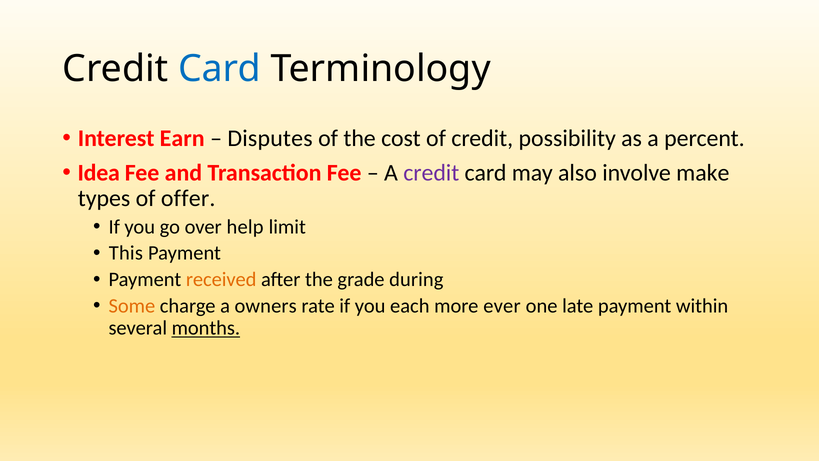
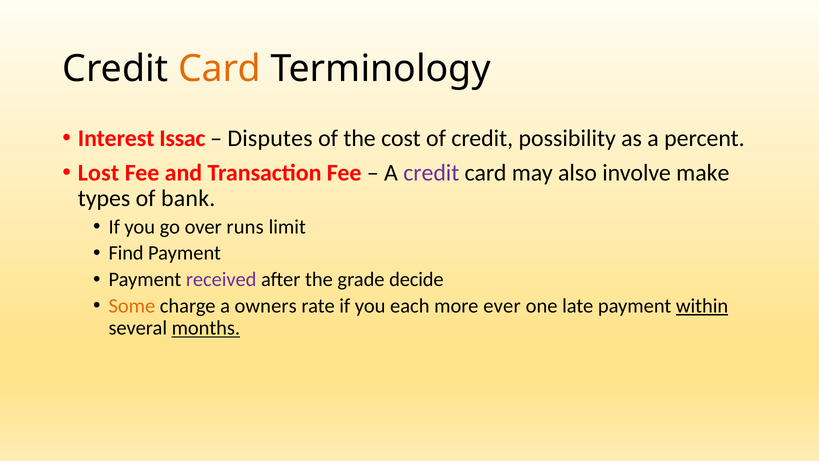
Card colour: blue -> orange (220, 69)
Earn: Earn -> Issac (182, 138)
Idea: Idea -> Lost (98, 173)
offer: offer -> bank (188, 198)
help: help -> runs (245, 227)
This: This -> Find (126, 253)
received colour: orange -> purple (221, 279)
during: during -> decide (416, 279)
within underline: none -> present (702, 306)
